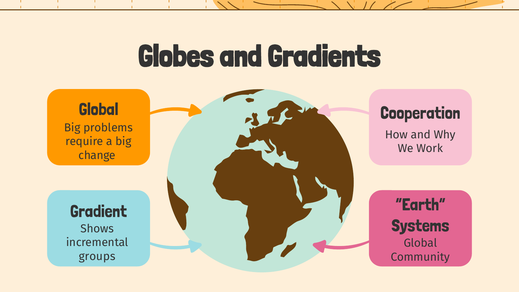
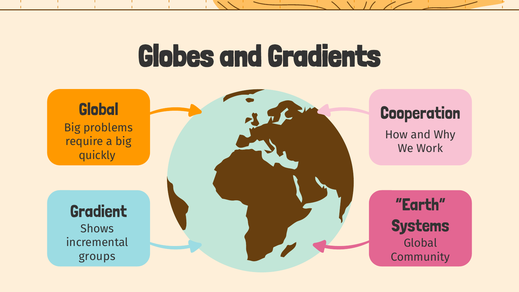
change: change -> quickly (97, 155)
